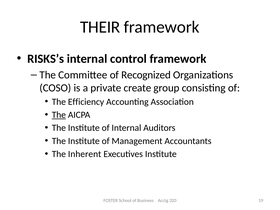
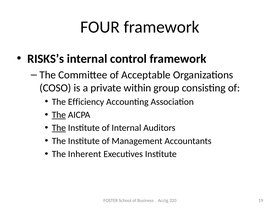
THEIR: THEIR -> FOUR (100, 27)
Recognized: Recognized -> Acceptable (146, 75)
create: create -> within (137, 88)
The underline: none -> present (59, 128)
